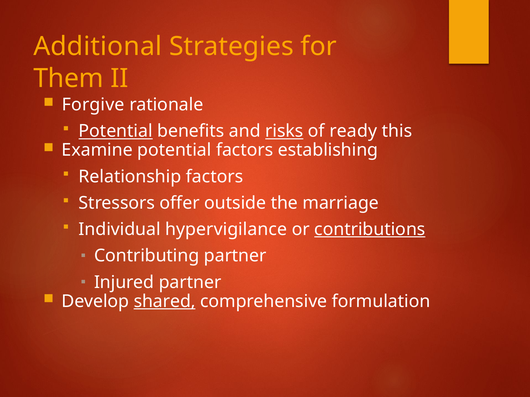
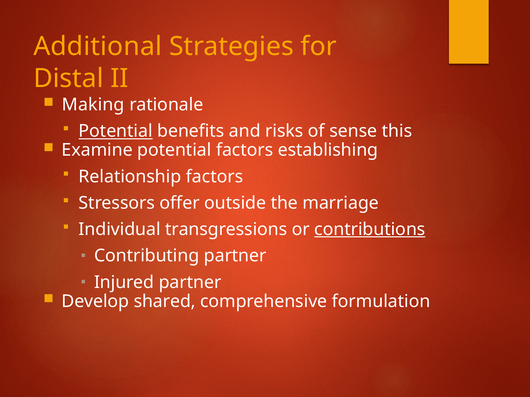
Them: Them -> Distal (68, 78)
Forgive: Forgive -> Making (93, 105)
risks underline: present -> none (284, 131)
ready: ready -> sense (353, 131)
hypervigilance: hypervigilance -> transgressions (226, 230)
shared underline: present -> none (165, 302)
